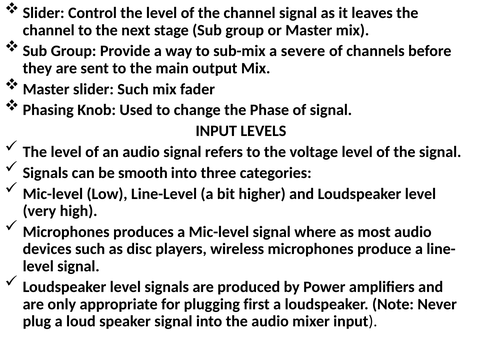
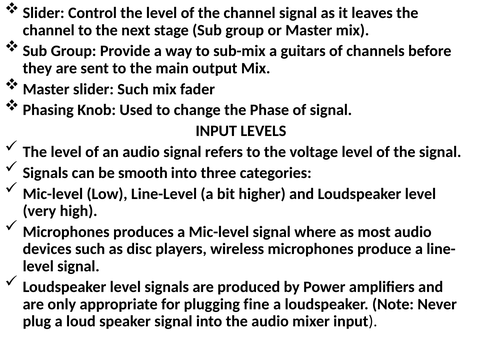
severe: severe -> guitars (303, 51)
first: first -> fine (256, 305)
